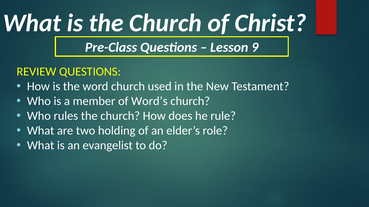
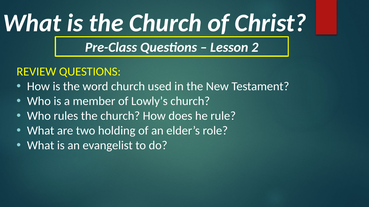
9: 9 -> 2 (255, 48)
Word’s: Word’s -> Lowly’s (149, 101)
